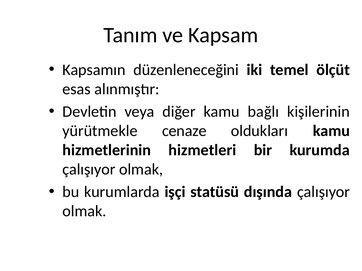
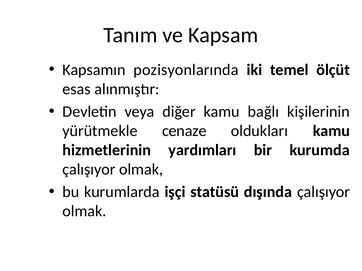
düzenleneceğini: düzenleneceğini -> pozisyonlarında (186, 70)
hizmetleri: hizmetleri -> yardımları (202, 150)
